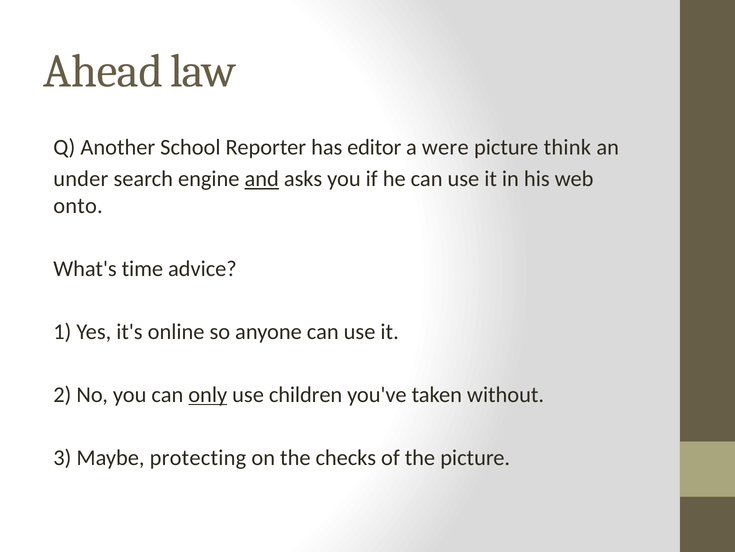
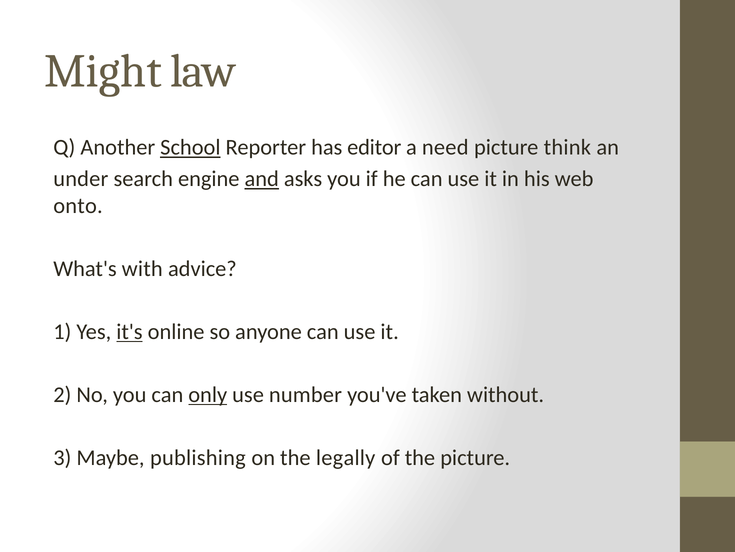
Ahead: Ahead -> Might (103, 71)
School underline: none -> present (190, 147)
were: were -> need (445, 147)
time: time -> with (142, 269)
it's underline: none -> present (129, 331)
children: children -> number (305, 394)
protecting: protecting -> publishing (198, 457)
checks: checks -> legally (346, 457)
